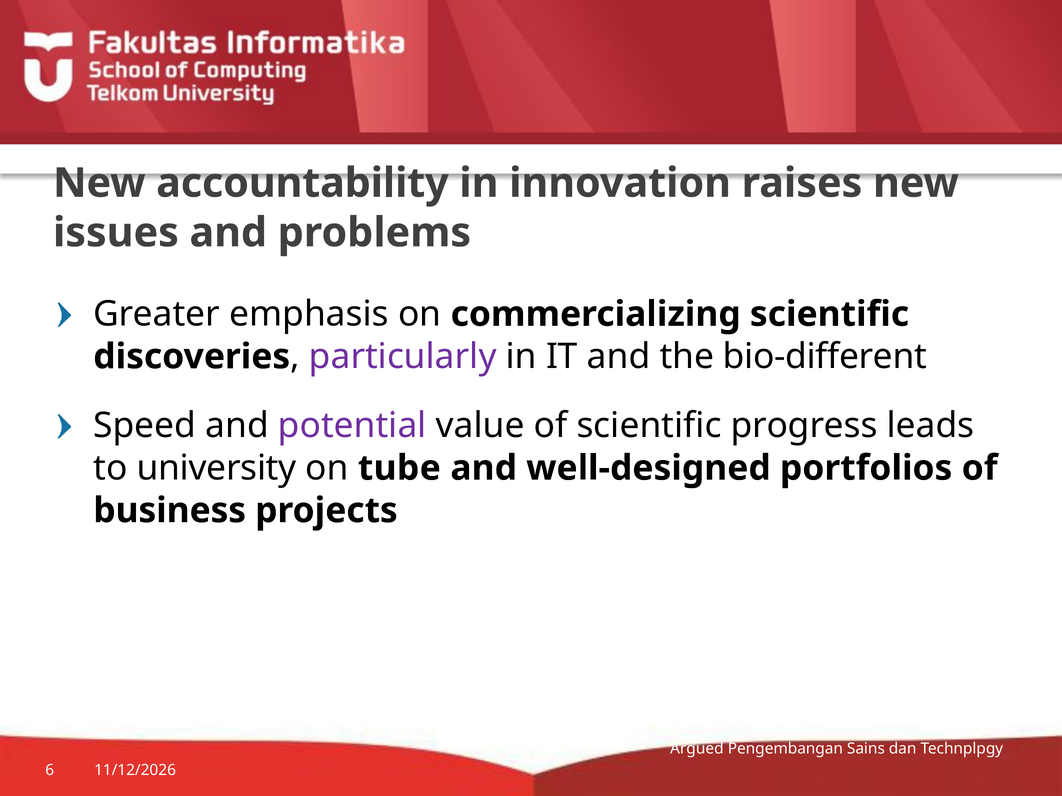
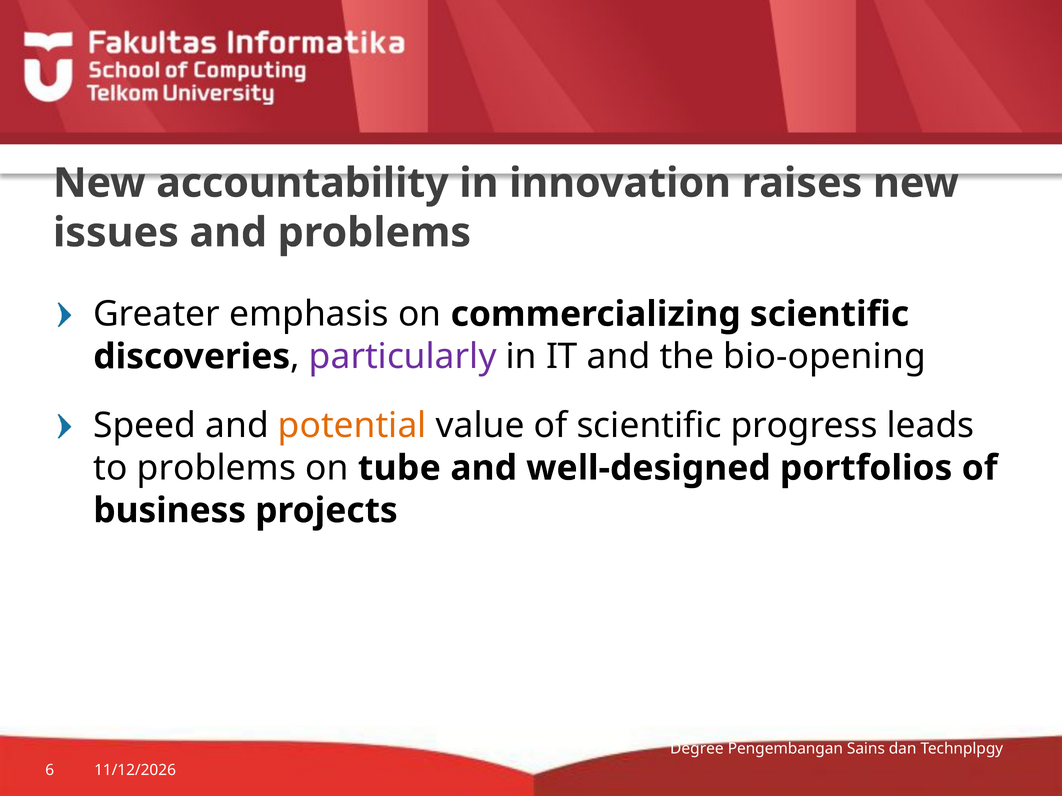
bio-different: bio-different -> bio-opening (825, 357)
potential colour: purple -> orange (352, 426)
to university: university -> problems (216, 468)
Argued: Argued -> Degree (697, 749)
